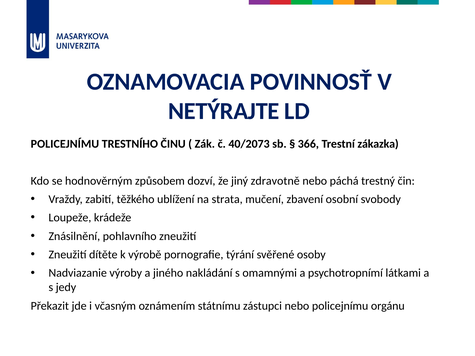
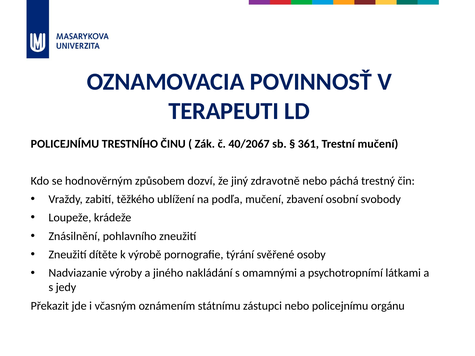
NETÝRAJTE: NETÝRAJTE -> TERAPEUTI (224, 111)
40/2073: 40/2073 -> 40/2067 (249, 144)
366: 366 -> 361 (308, 144)
Trestní zákazka: zákazka -> mučení (378, 144)
strata: strata -> podľa (227, 199)
